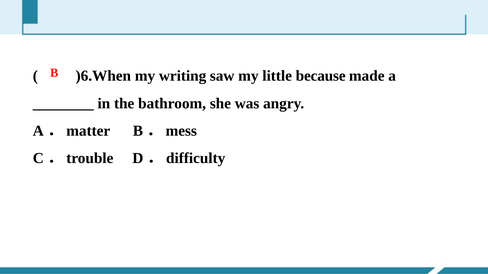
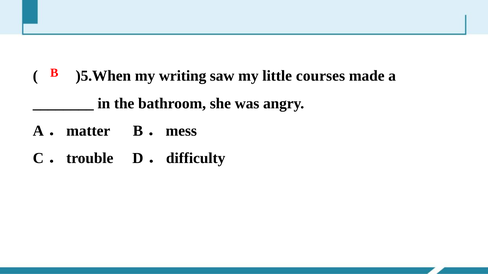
)6.When: )6.When -> )5.When (103, 76)
because: because -> courses (321, 76)
